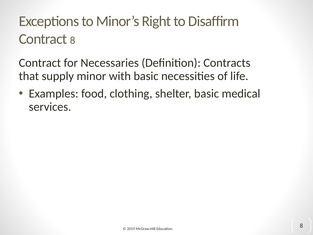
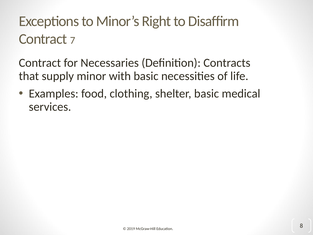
Contract 8: 8 -> 7 (73, 40)
